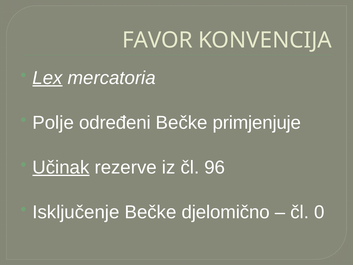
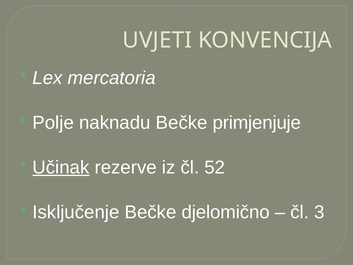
FAVOR: FAVOR -> UVJETI (157, 40)
Lex underline: present -> none (47, 78)
određeni: određeni -> naknadu (115, 123)
96: 96 -> 52 (215, 167)
0: 0 -> 3 (319, 212)
